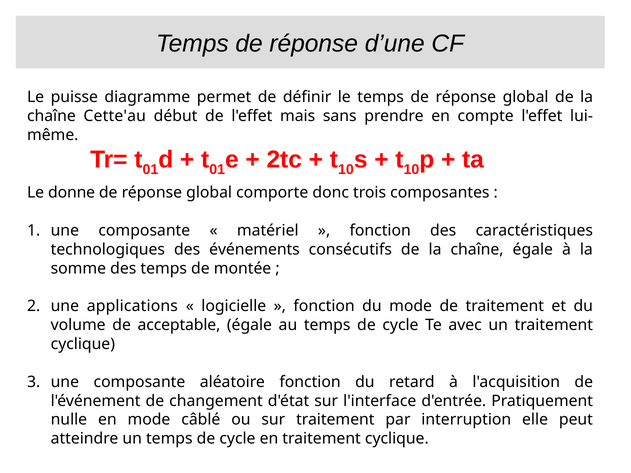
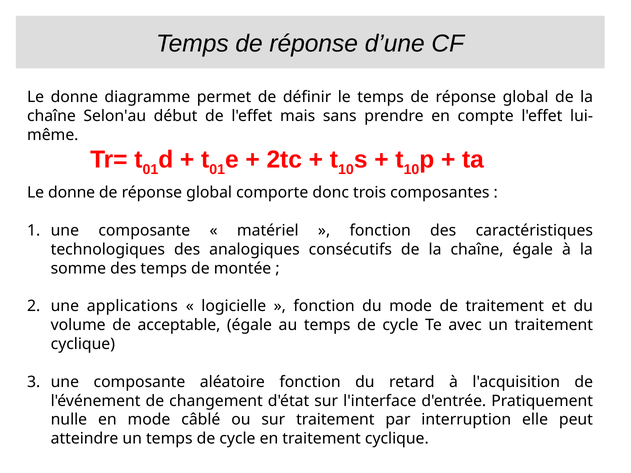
puisse: puisse -> donne (74, 97)
Cette'au: Cette'au -> Selon'au (115, 116)
événements: événements -> analogiques (254, 250)
